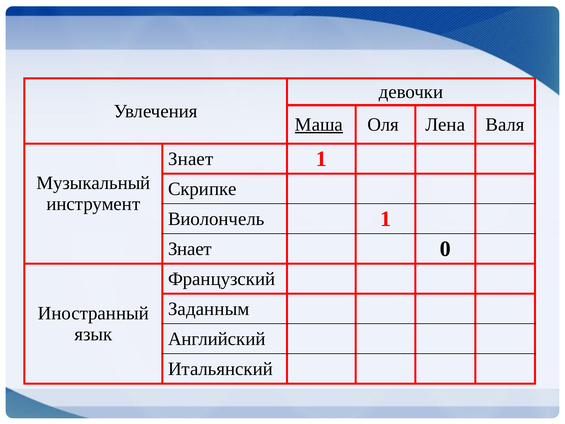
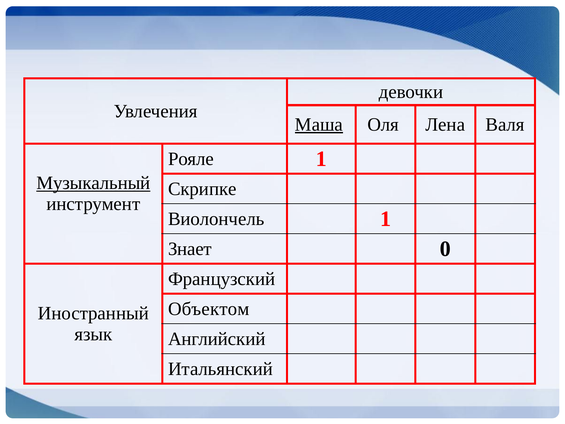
Знает: Знает -> Рояле (191, 159)
Музыкальный underline: none -> present (93, 183)
Заданным: Заданным -> Объектом (209, 309)
